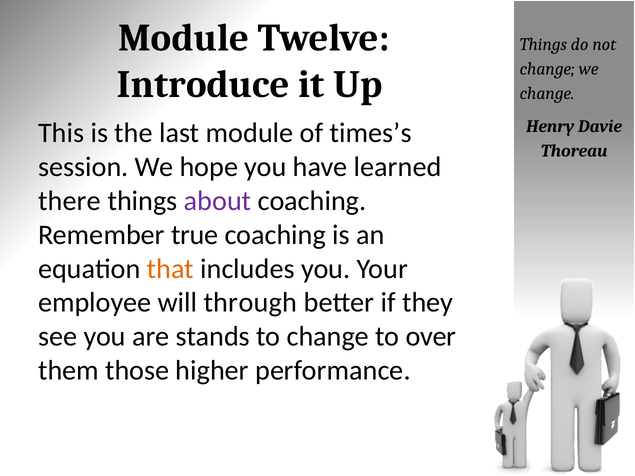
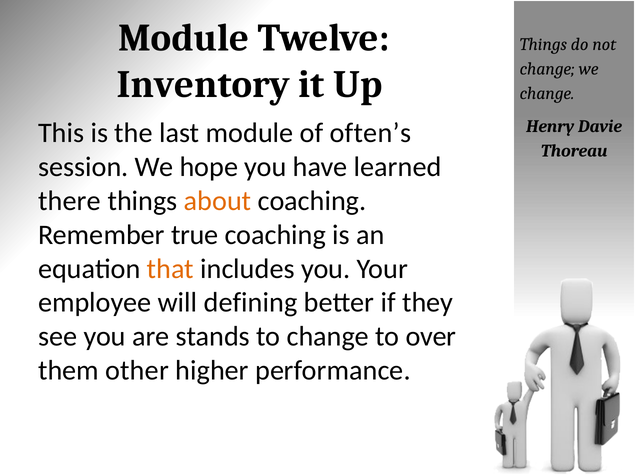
Introduce: Introduce -> Inventory (203, 85)
times’s: times’s -> often’s (370, 133)
about colour: purple -> orange (218, 201)
through: through -> defining (251, 303)
those: those -> other (137, 371)
